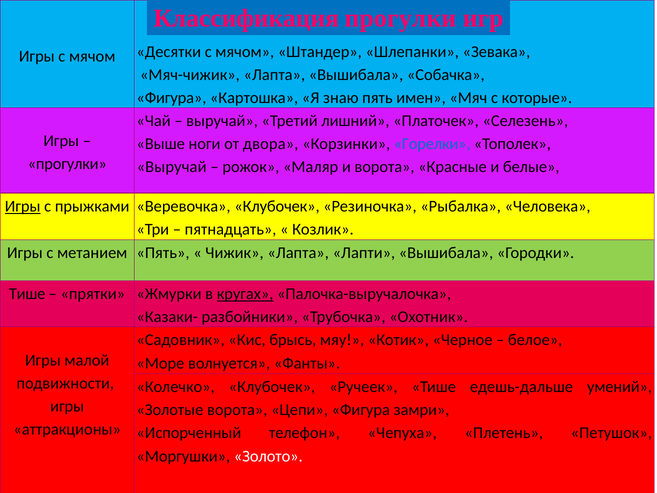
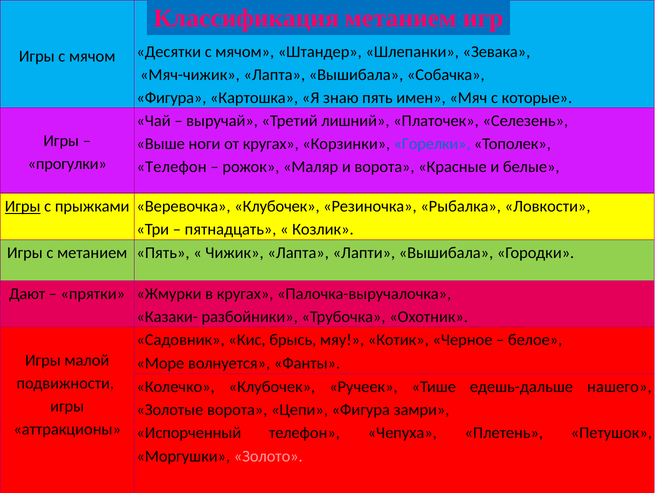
Классификация прогулки: прогулки -> метанием (401, 18)
от двора: двора -> кругах (271, 144)
Выручай: Выручай -> Телефон (172, 167)
Человека: Человека -> Ловкости (548, 206)
Тише: Тише -> Дают (27, 294)
кругах underline: present -> none (245, 294)
умений: умений -> нашего (619, 387)
Золото colour: white -> pink (268, 456)
